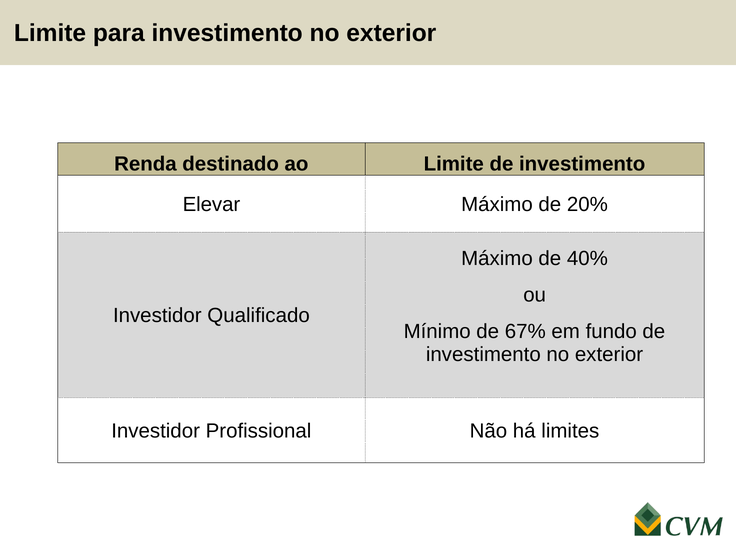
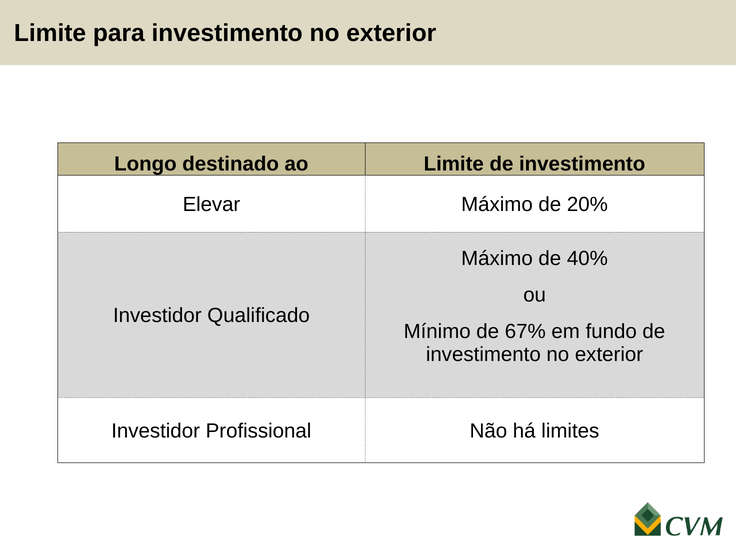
Renda: Renda -> Longo (145, 164)
